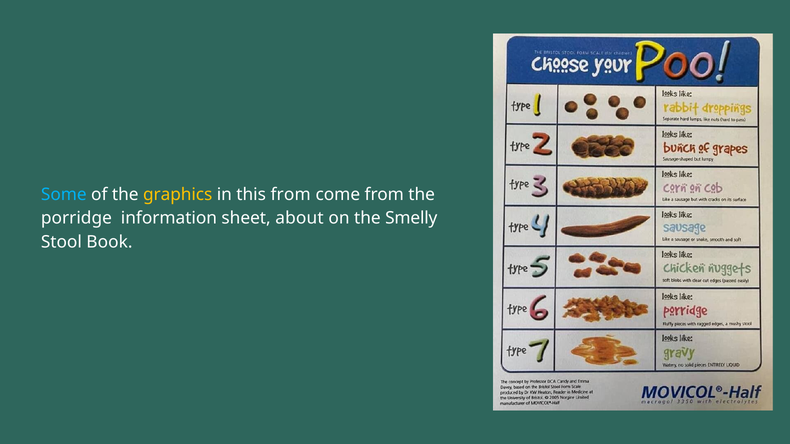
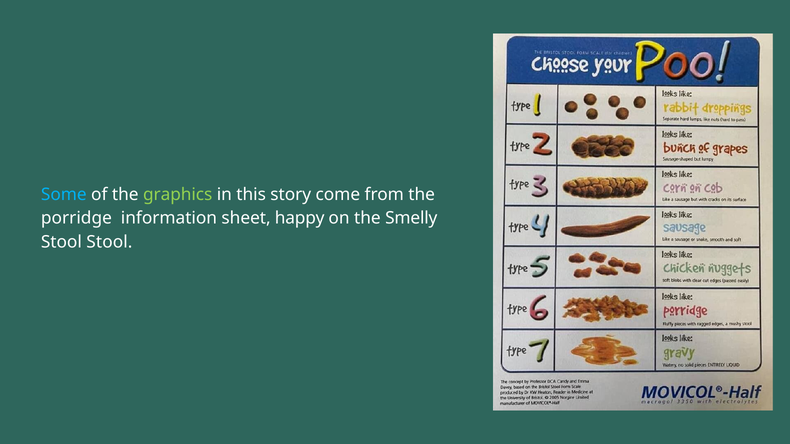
graphics colour: yellow -> light green (178, 195)
this from: from -> story (291, 195)
about: about -> happy (300, 218)
Stool Book: Book -> Stool (109, 242)
